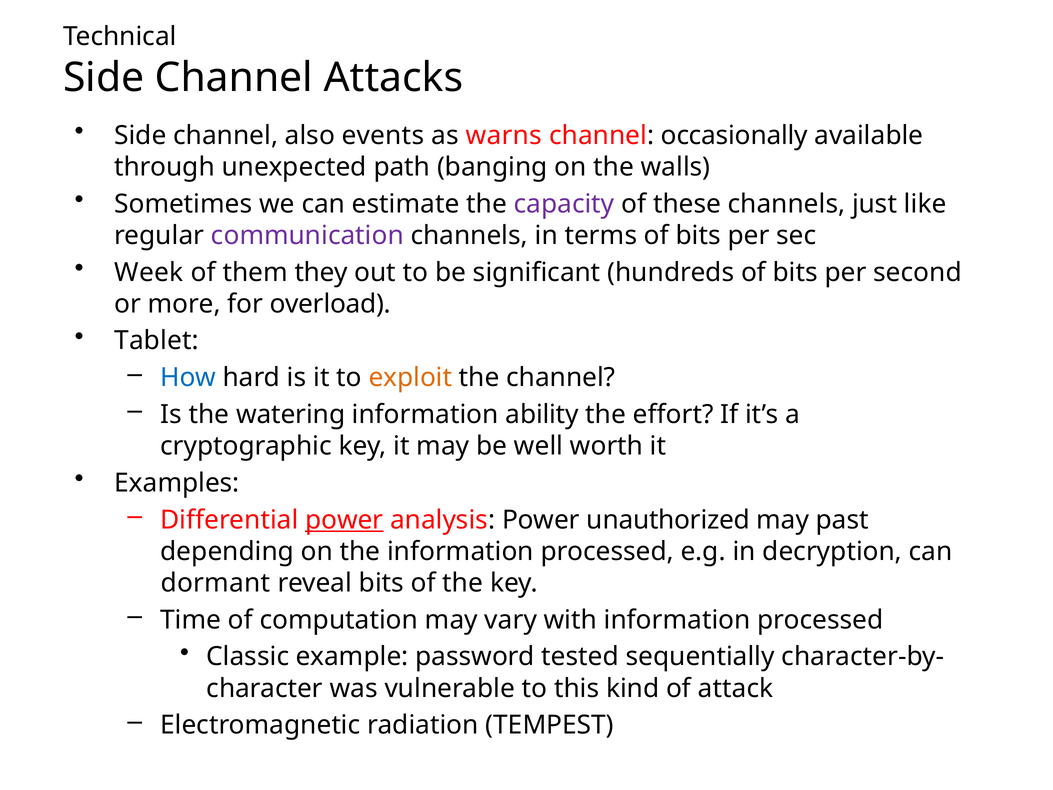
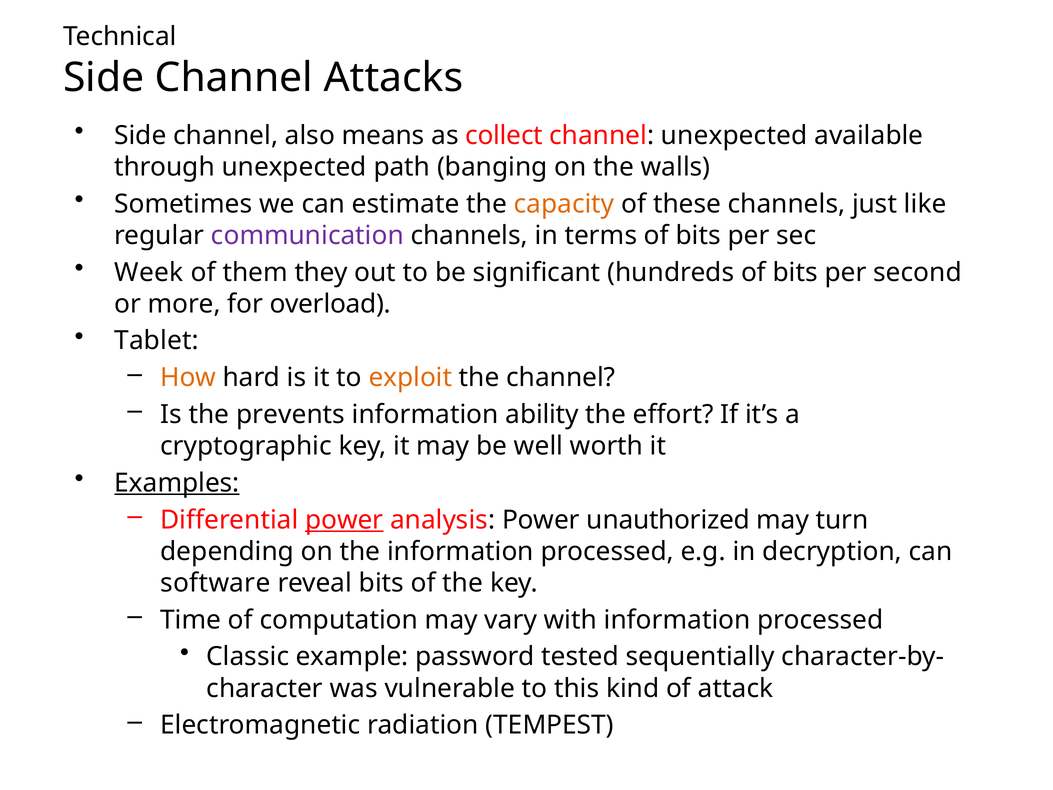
events: events -> means (383, 135)
warns: warns -> collect (504, 135)
channel occasionally: occasionally -> unexpected (734, 135)
capacity colour: purple -> orange (564, 204)
How colour: blue -> orange (188, 378)
watering: watering -> prevents (291, 414)
Examples underline: none -> present (177, 483)
past: past -> turn (842, 520)
dormant: dormant -> software (215, 583)
